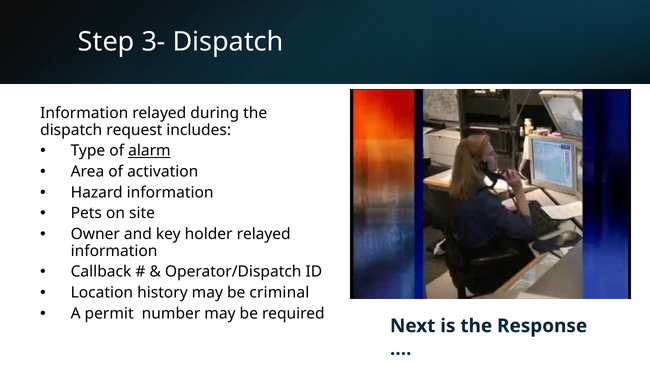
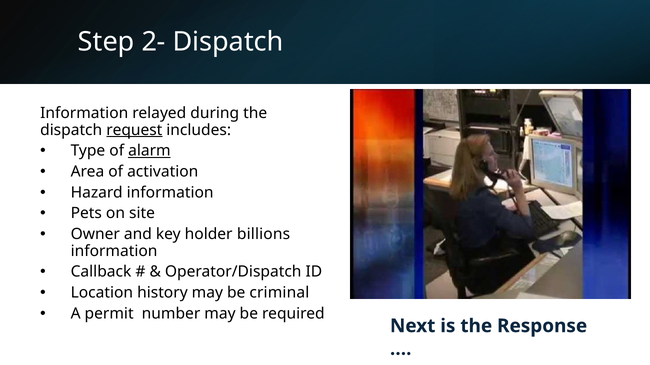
3-: 3- -> 2- (154, 42)
request underline: none -> present (134, 130)
holder relayed: relayed -> billions (264, 235)
